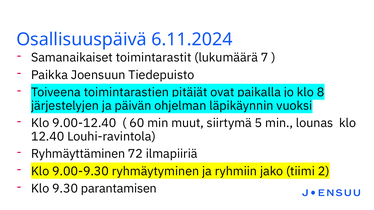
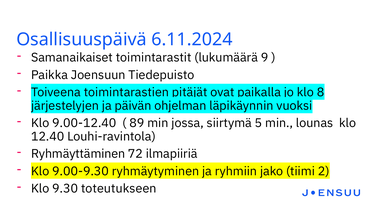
7: 7 -> 9 (265, 58)
60: 60 -> 89 (137, 123)
muut: muut -> jossa (188, 123)
parantamisen: parantamisen -> toteutukseen (119, 189)
